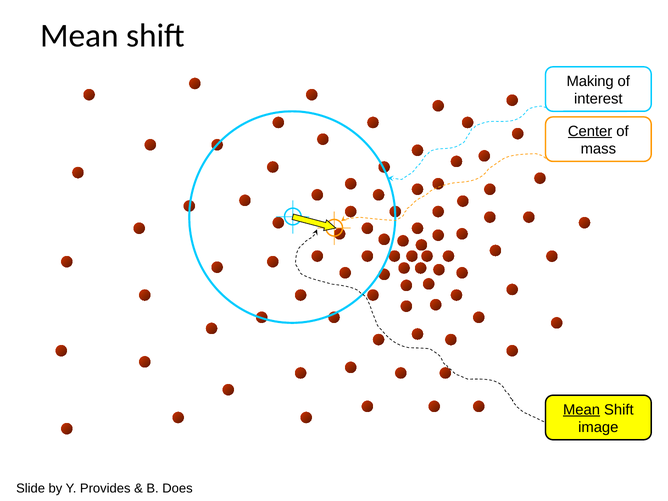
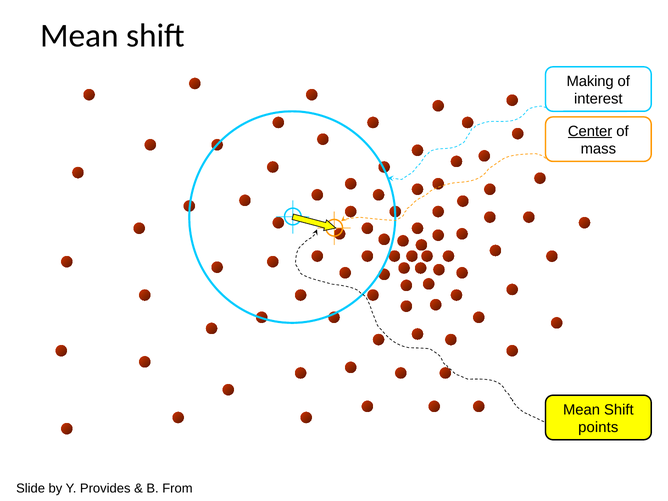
Mean underline: present -> none (582, 410)
image: image -> points (598, 427)
Does: Does -> From (177, 489)
